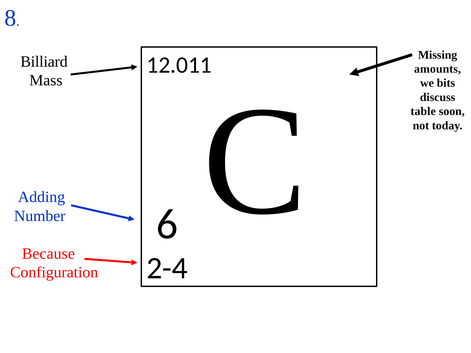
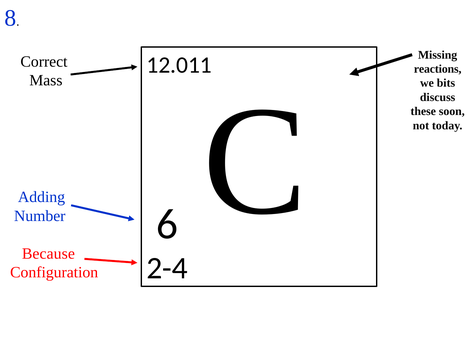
Billiard: Billiard -> Correct (44, 62)
amounts: amounts -> reactions (438, 69)
table: table -> these (423, 111)
